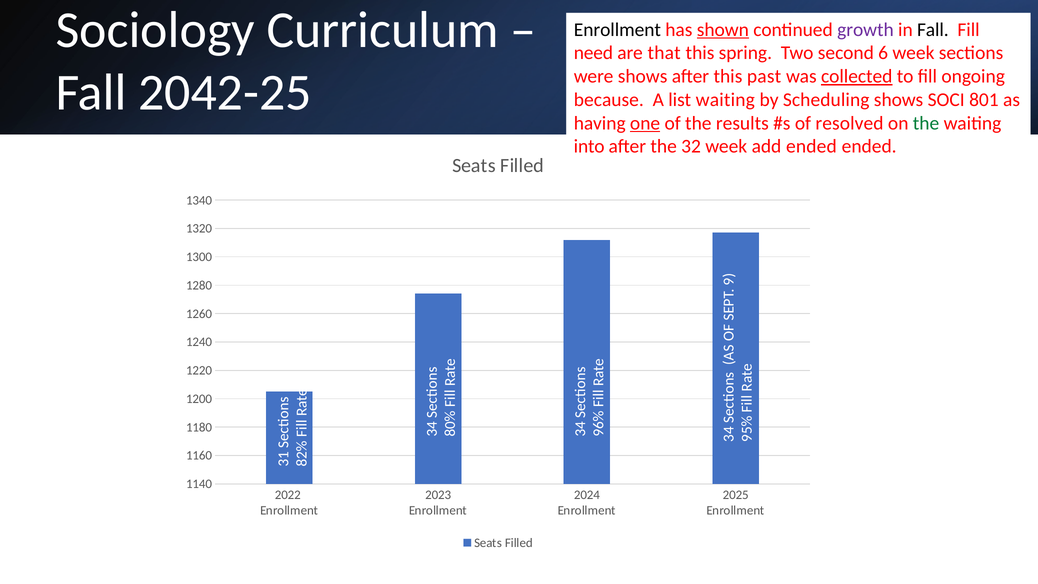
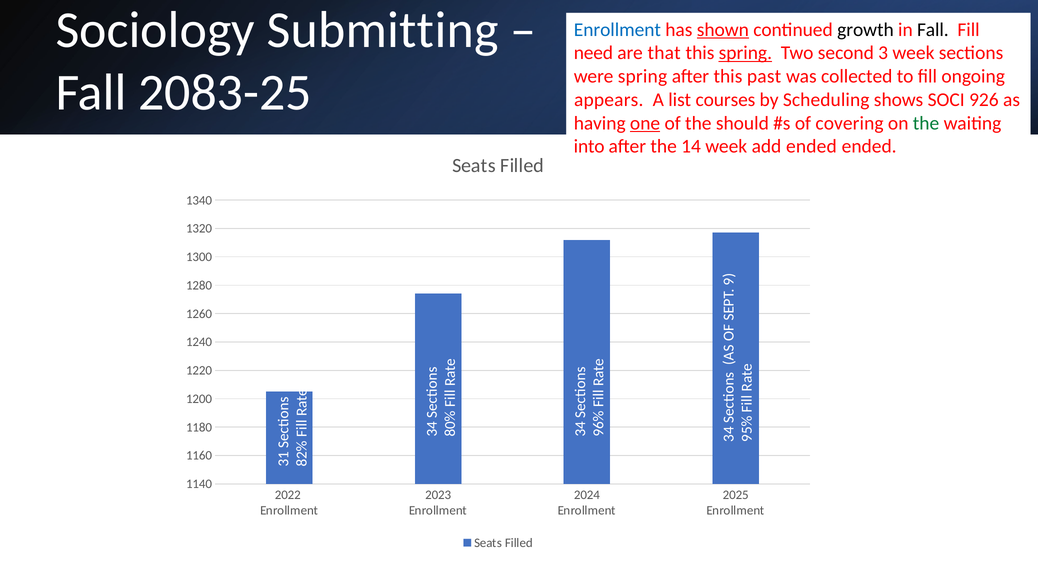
Curriculum: Curriculum -> Submitting (383, 30)
Enrollment colour: black -> blue (617, 30)
growth colour: purple -> black (865, 30)
spring underline: none -> present (745, 53)
second 6: 6 -> 3 (883, 53)
were shows: shows -> spring (642, 76)
collected underline: present -> none (857, 76)
2042-25: 2042-25 -> 2083-25 (225, 92)
because: because -> appears (609, 100)
list waiting: waiting -> courses (725, 100)
801: 801 -> 926 (984, 100)
results: results -> should (742, 123)
resolved: resolved -> covering (850, 123)
32: 32 -> 14 (691, 146)
